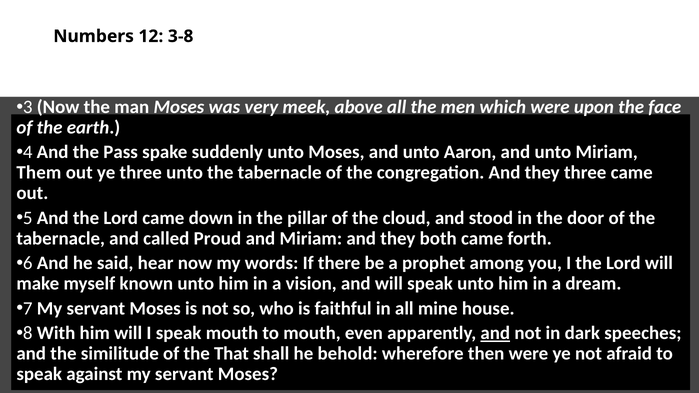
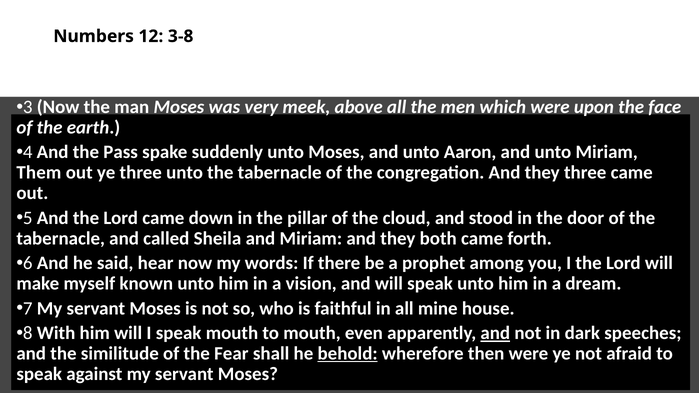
Proud: Proud -> Sheila (217, 238)
That: That -> Fear (231, 354)
behold underline: none -> present (348, 354)
